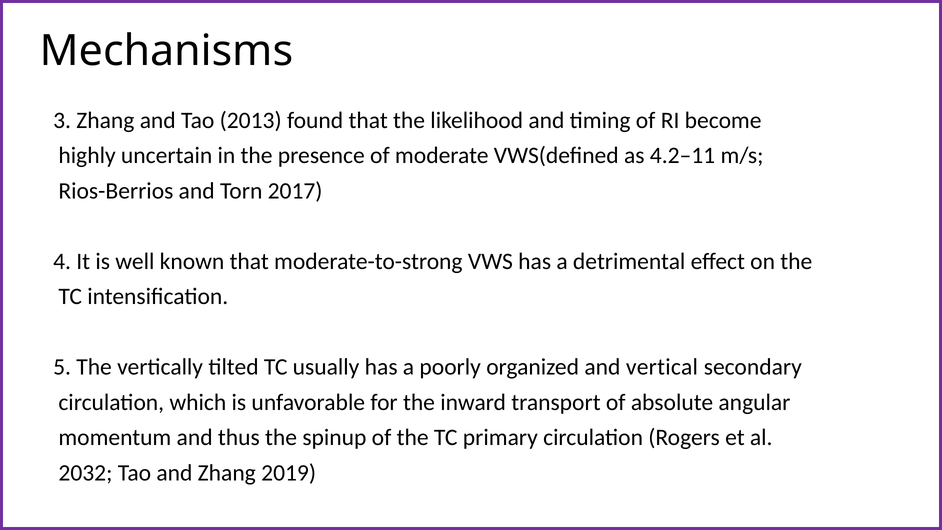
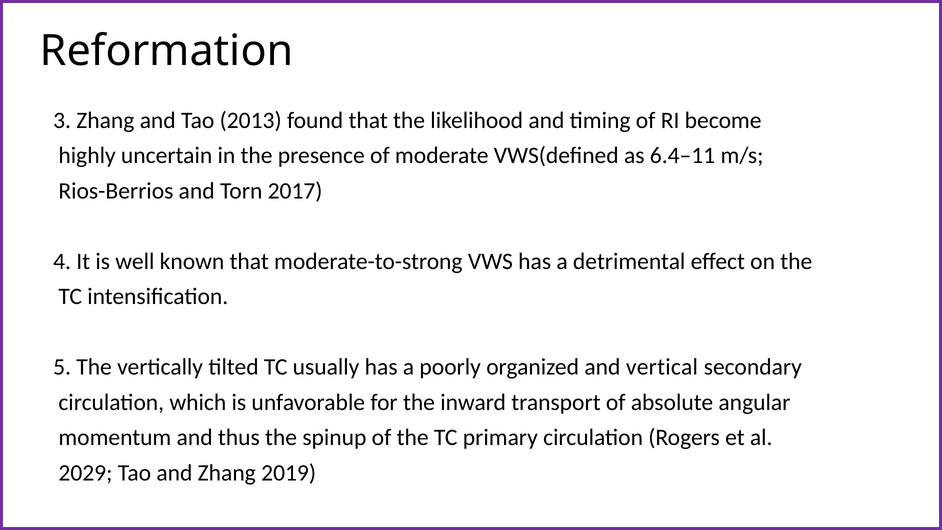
Mechanisms: Mechanisms -> Reformation (167, 51)
4.2–11: 4.2–11 -> 6.4–11 (683, 155)
2032: 2032 -> 2029 (85, 473)
